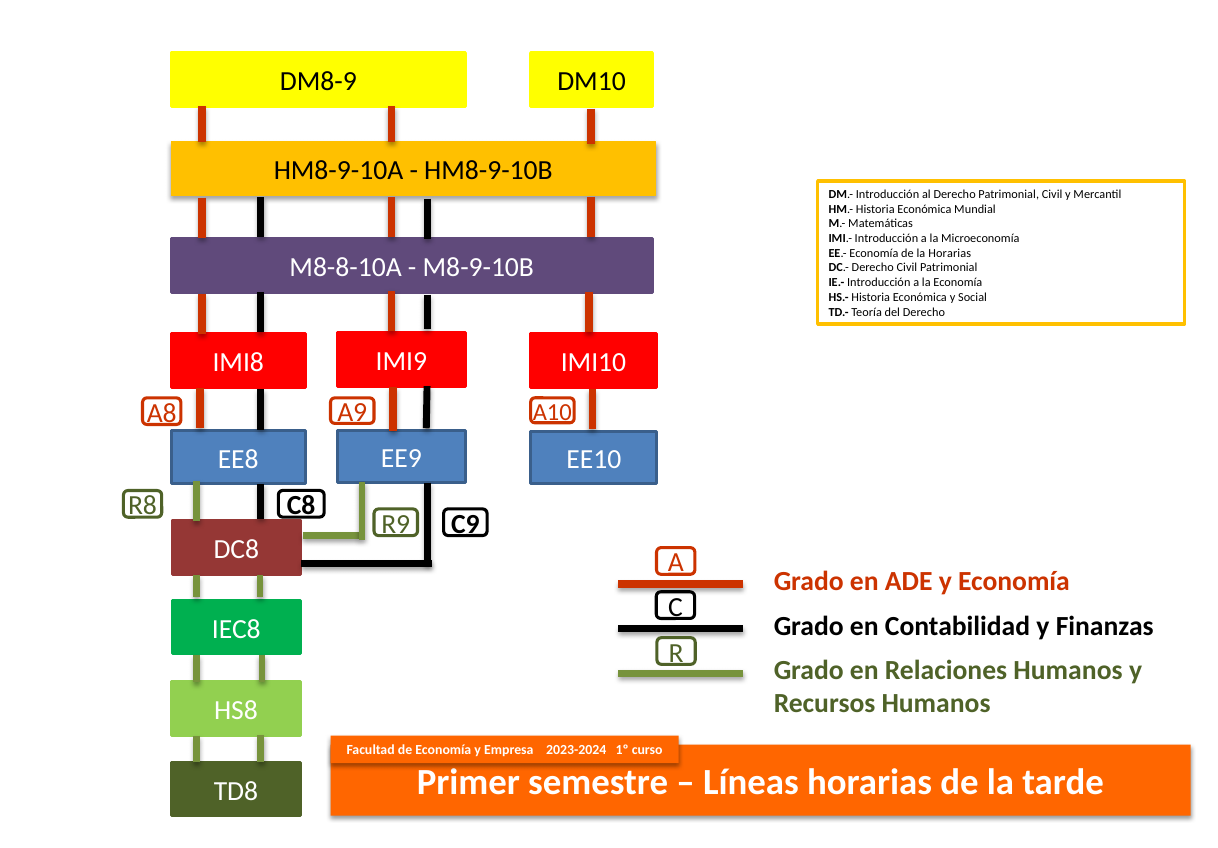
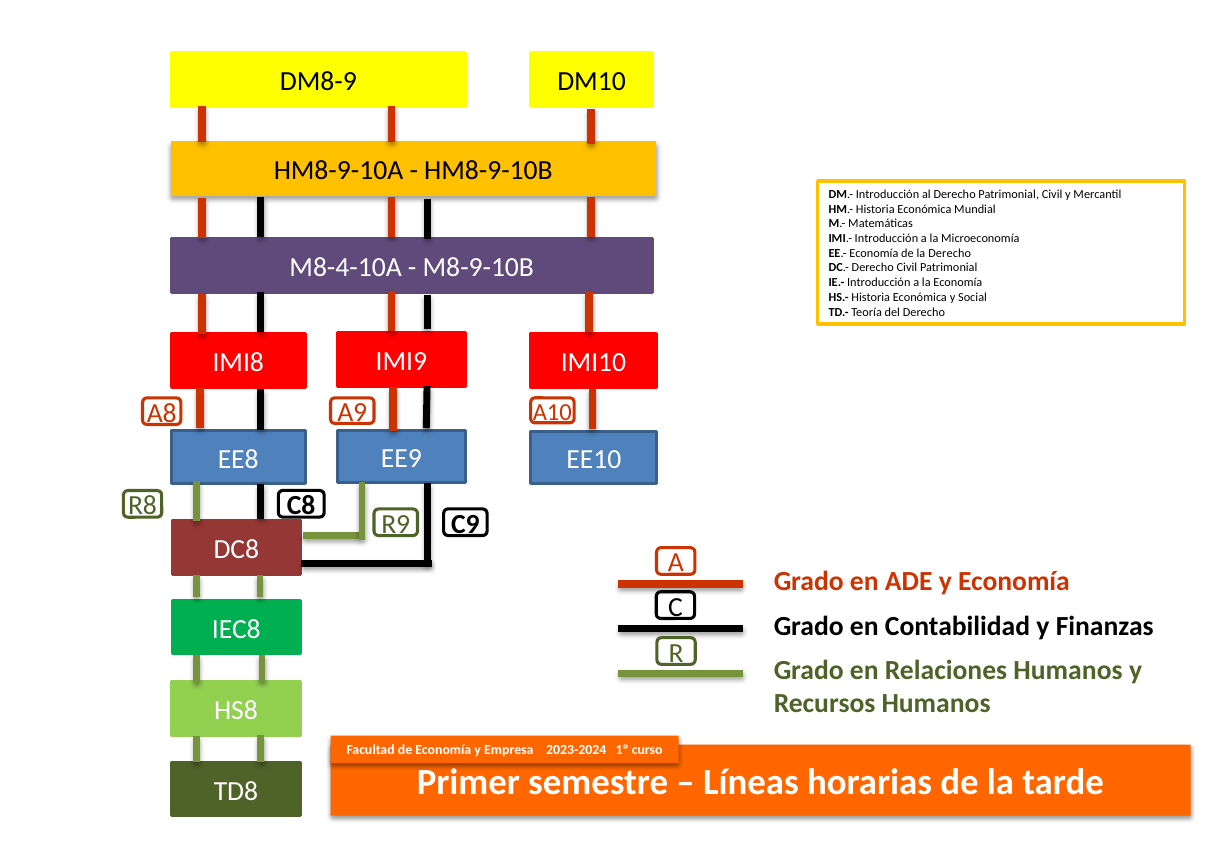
la Horarias: Horarias -> Derecho (950, 253)
M8-8-10A: M8-8-10A -> M8-4-10A (346, 267)
